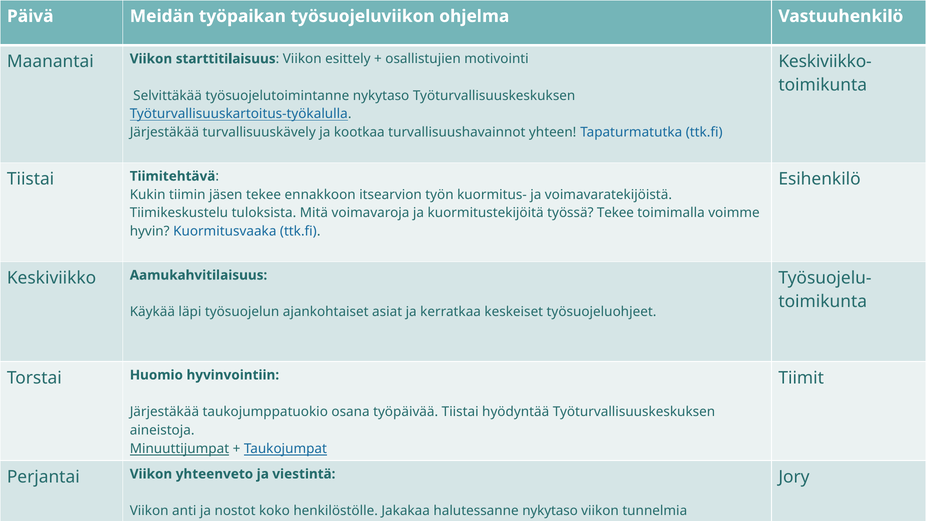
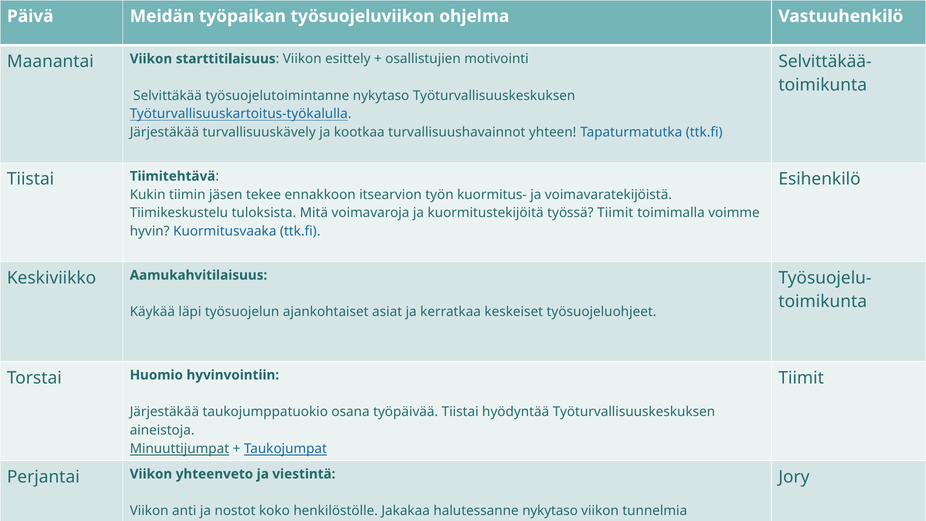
Keskiviikko-: Keskiviikko- -> Selvittäkää- (825, 62)
työssä Tekee: Tekee -> Tiimit (615, 213)
